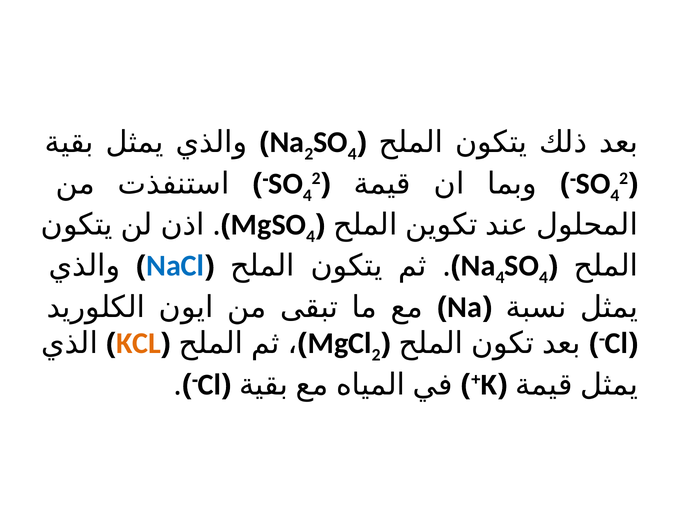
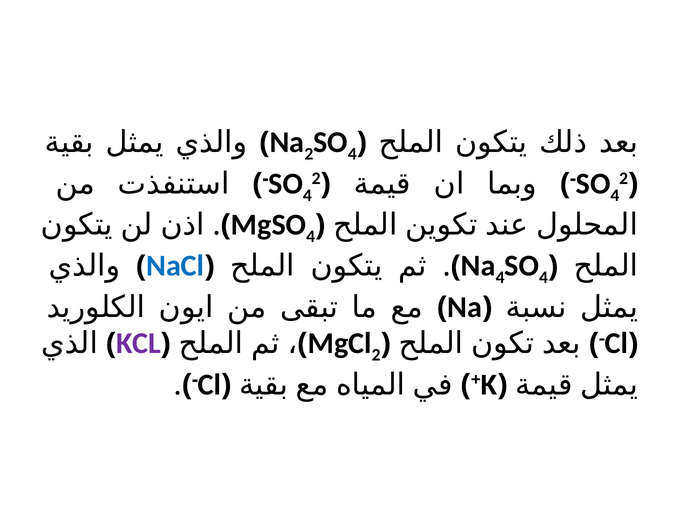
KCL colour: orange -> purple (138, 344)
